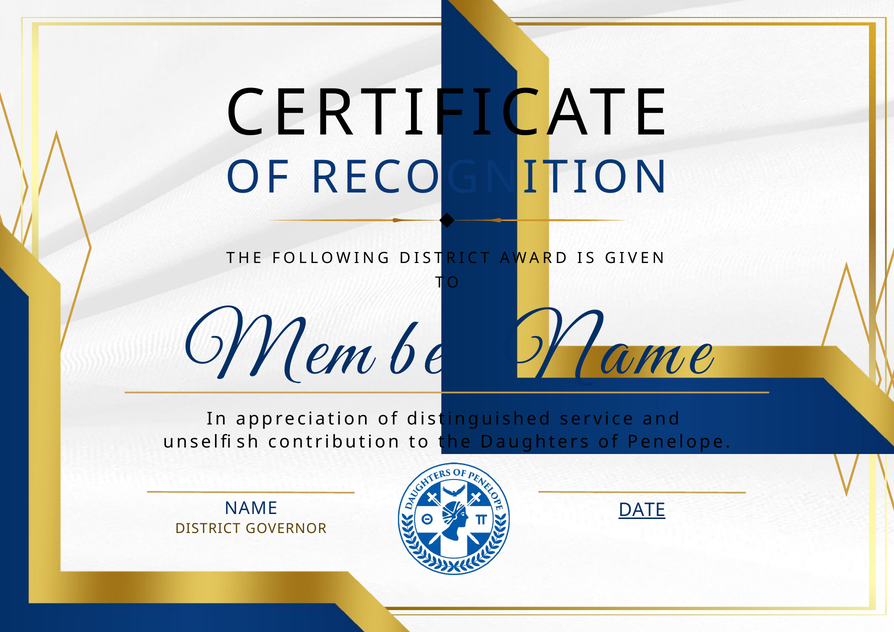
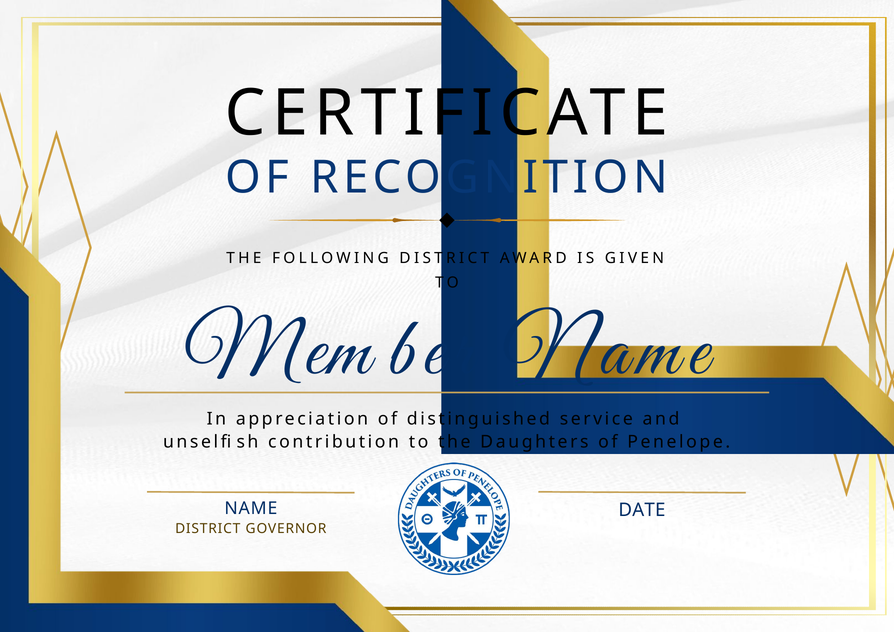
DATE underline: present -> none (642, 510)
